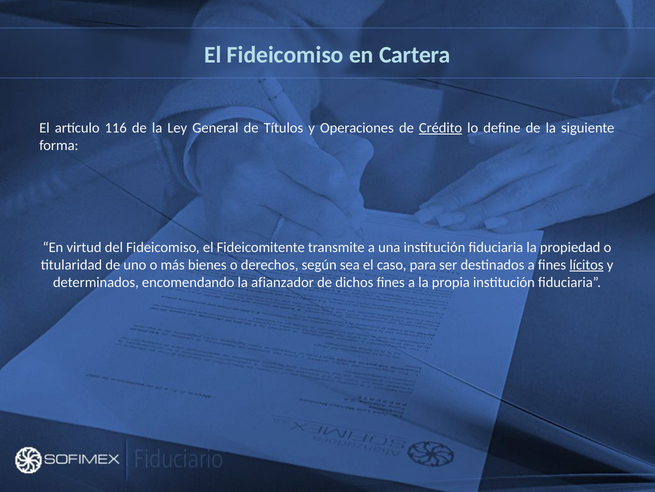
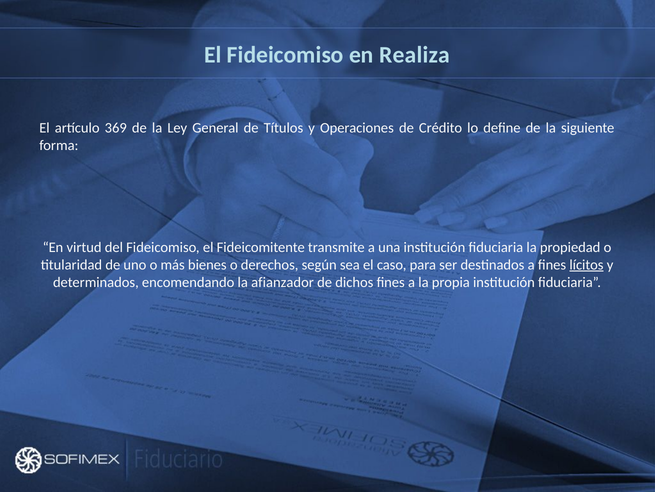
Cartera: Cartera -> Realiza (415, 55)
116: 116 -> 369 (116, 128)
Crédito underline: present -> none (441, 128)
